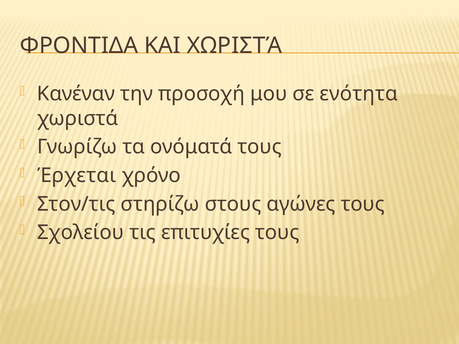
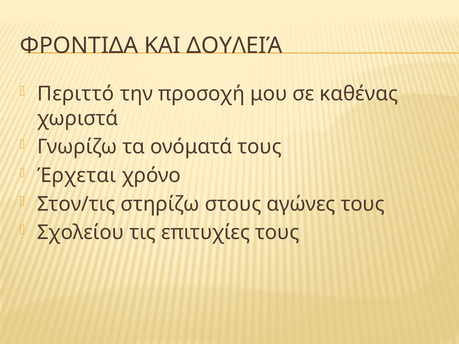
ΚΑΙ ΧΩΡΙΣΤΆ: ΧΩΡΙΣΤΆ -> ΔΟΥΛΕΙΆ (235, 46)
Κανέναν: Κανέναν -> Περιττό (76, 94)
ενότητα: ενότητα -> καθένας (359, 94)
